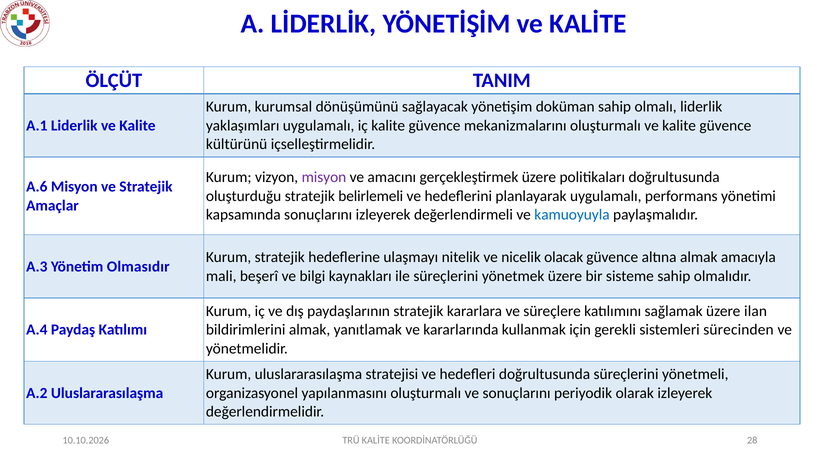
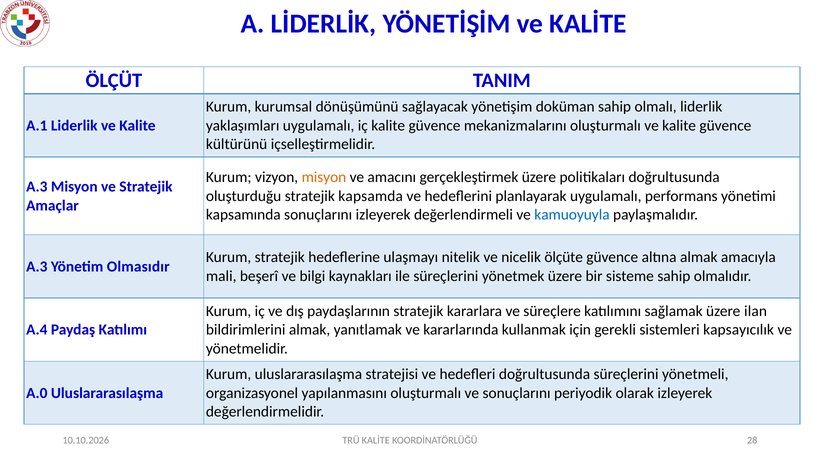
misyon colour: purple -> orange (324, 177)
A.6: A.6 -> A.3 (37, 187)
belirlemeli: belirlemeli -> kapsamda (371, 196)
olacak: olacak -> ölçüte (564, 257)
sürecinden: sürecinden -> kapsayıcılık (739, 330)
A.2: A.2 -> A.0 (37, 393)
